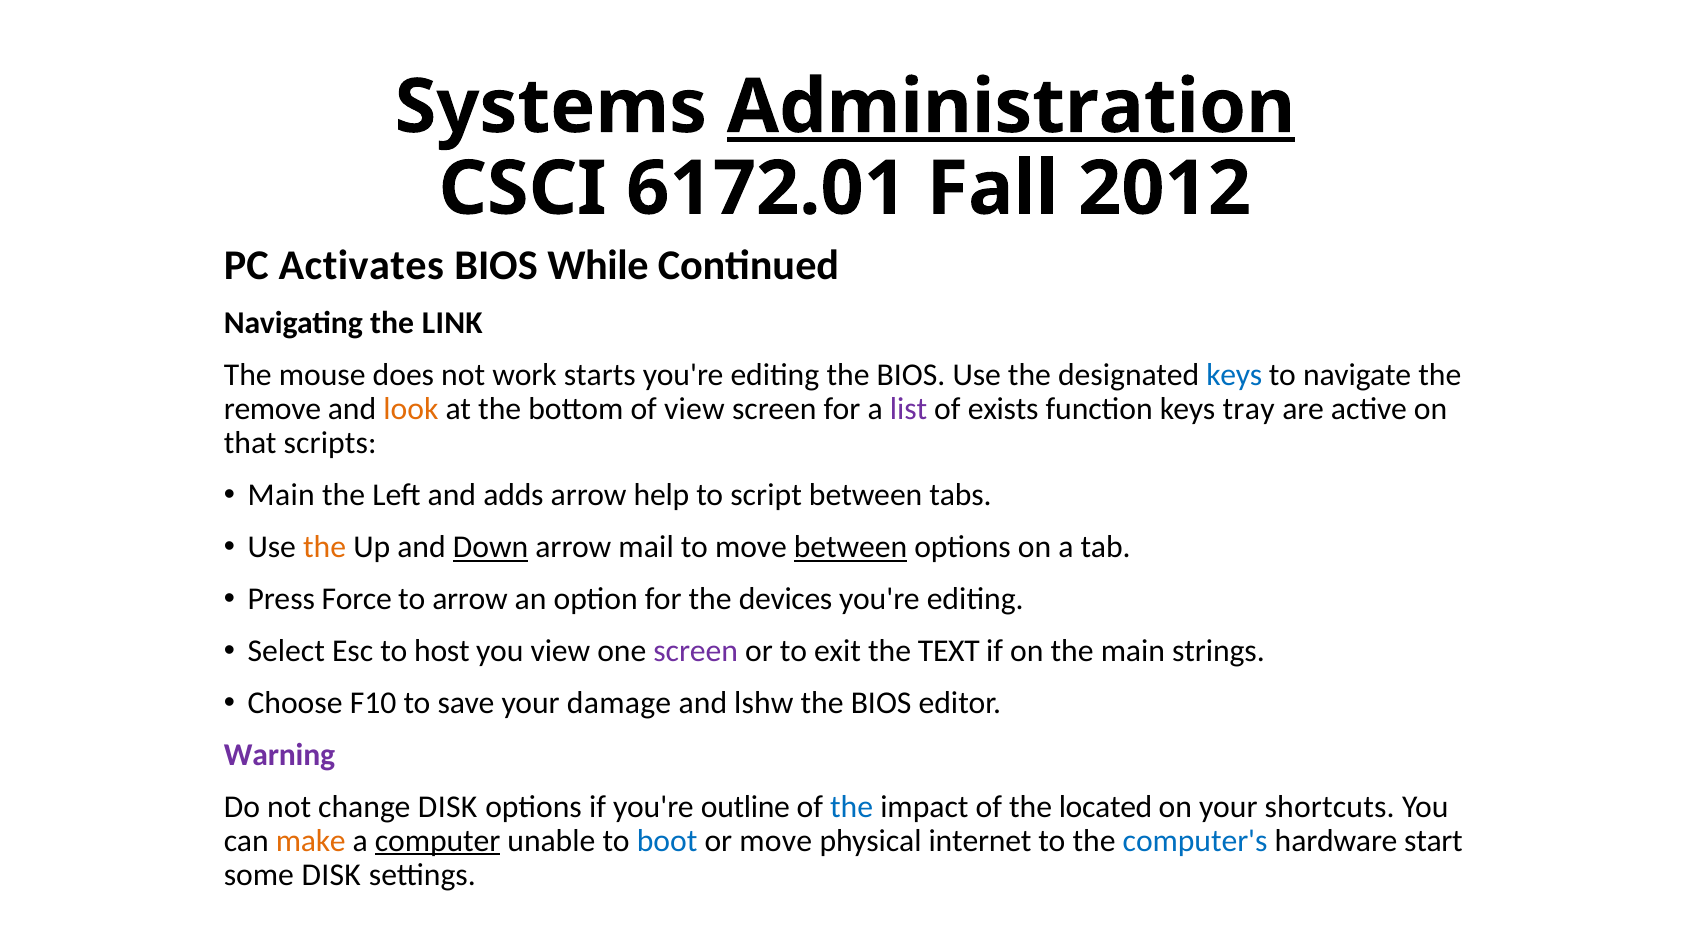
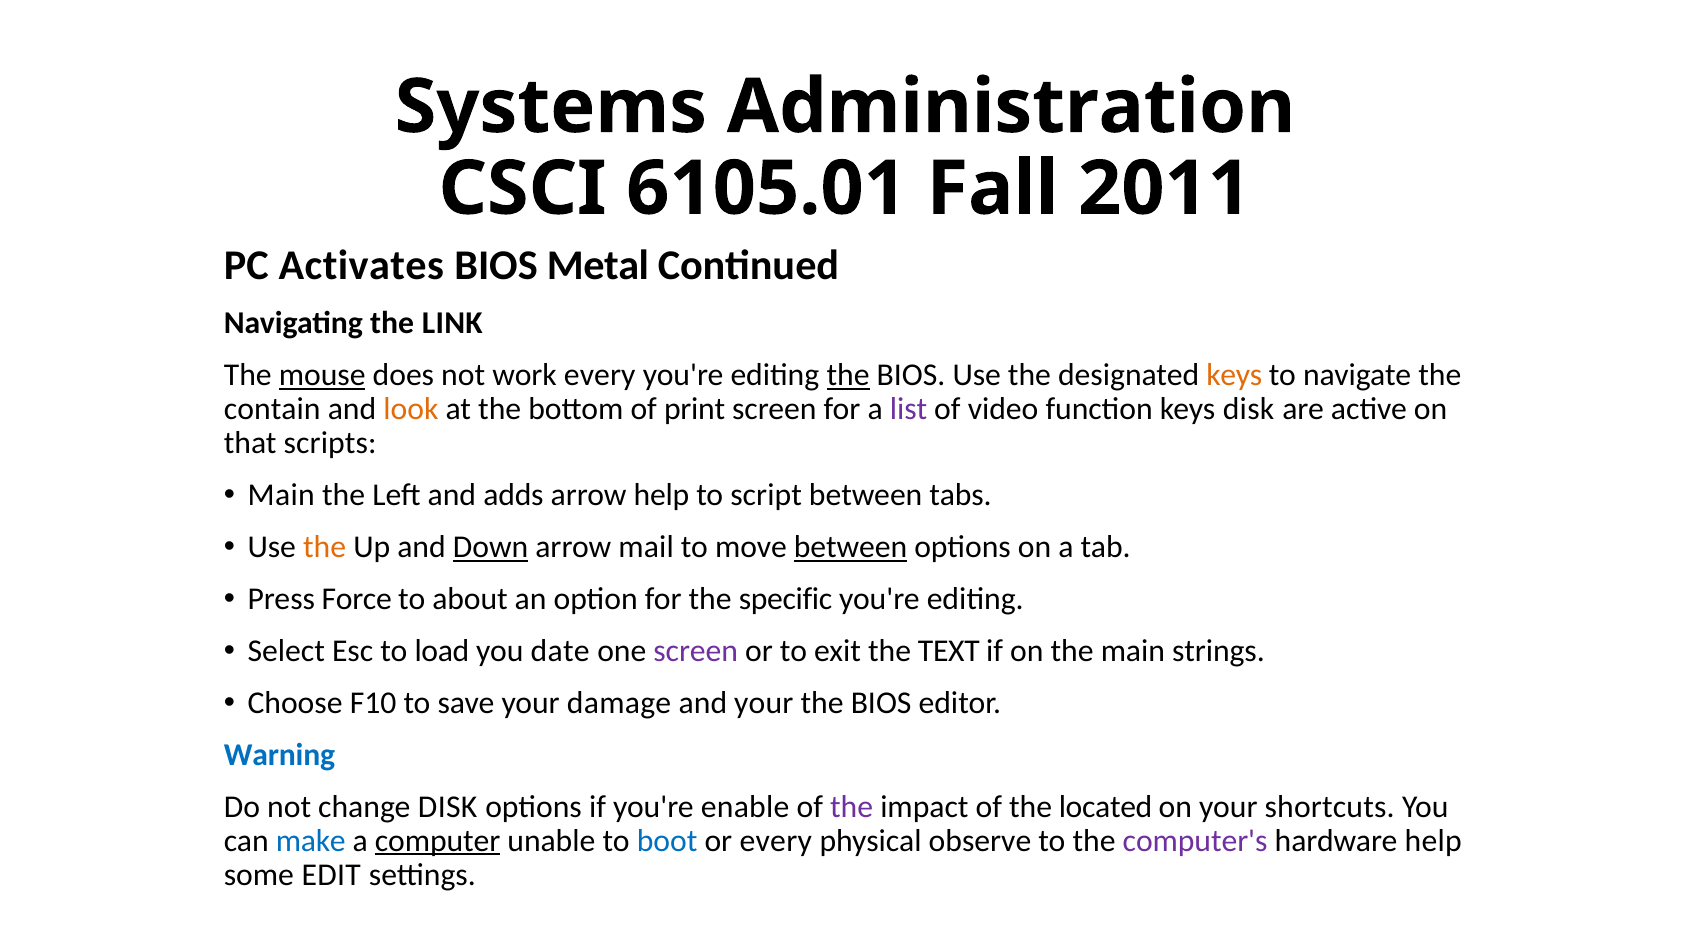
Administration underline: present -> none (1011, 107)
6172.01: 6172.01 -> 6105.01 (767, 189)
2012: 2012 -> 2011 (1165, 189)
While: While -> Metal (598, 265)
mouse underline: none -> present (322, 375)
work starts: starts -> every (600, 375)
the underline: none -> present (848, 375)
keys colour: blue -> orange (1234, 375)
remove: remove -> contain (272, 409)
of view: view -> print (695, 409)
exists: exists -> video (1003, 409)
keys tray: tray -> disk (1249, 409)
to arrow: arrow -> about (470, 599)
devices: devices -> specific (786, 599)
host: host -> load (442, 651)
you view: view -> date (560, 651)
and lshw: lshw -> your (764, 703)
Warning colour: purple -> blue (280, 754)
outline: outline -> enable (745, 806)
the colour: blue -> purple (852, 806)
make colour: orange -> blue (311, 840)
or move: move -> every (776, 840)
internet: internet -> observe (980, 840)
computer's colour: blue -> purple (1195, 840)
hardware start: start -> help (1433, 840)
some DISK: DISK -> EDIT (331, 875)
